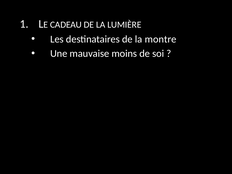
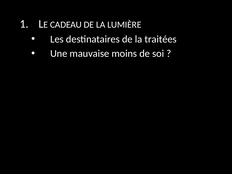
montre: montre -> traitées (161, 39)
